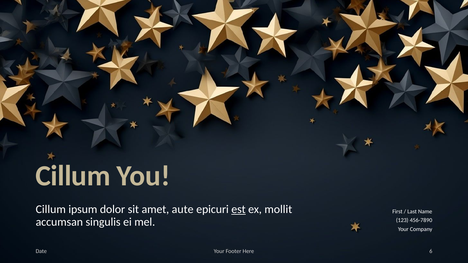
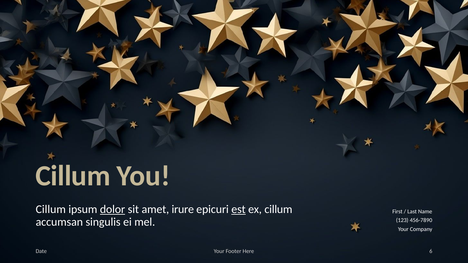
dolor underline: none -> present (113, 209)
aute: aute -> irure (183, 209)
ex mollit: mollit -> cillum (278, 209)
